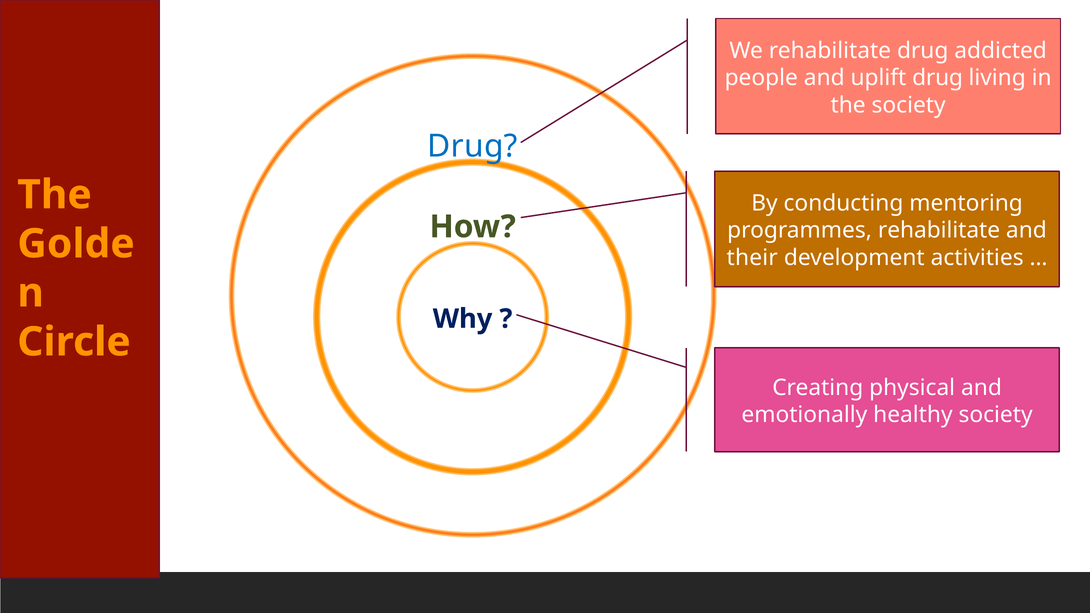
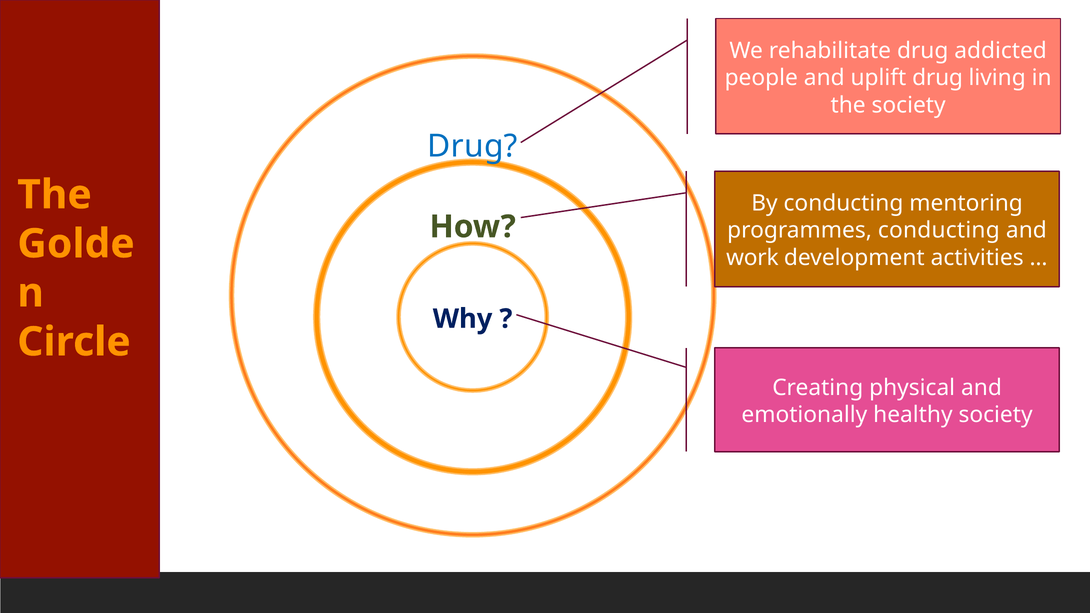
programmes rehabilitate: rehabilitate -> conducting (939, 231)
their: their -> work (752, 258)
